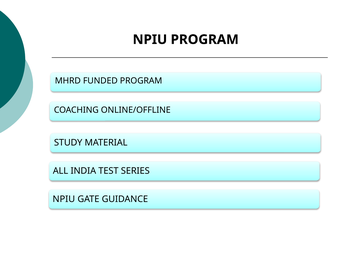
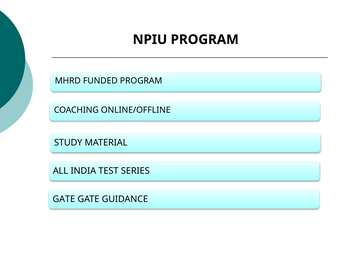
NPIU: NPIU -> GATE (64, 199)
